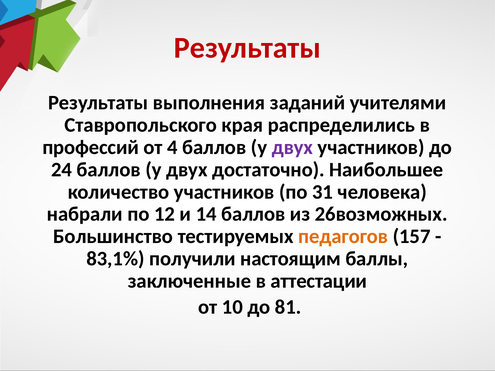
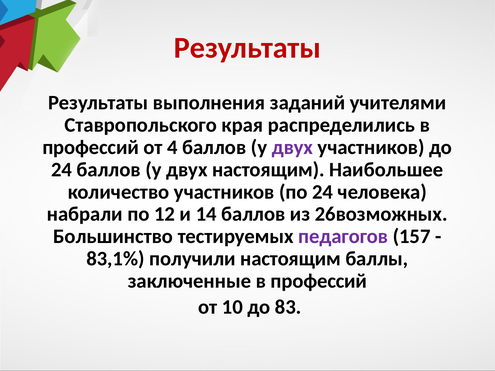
двух достаточно: достаточно -> настоящим (268, 170)
по 31: 31 -> 24 (323, 192)
педагогов colour: orange -> purple (343, 237)
заключенные в аттестации: аттестации -> профессий (319, 281)
81: 81 -> 83 (288, 307)
